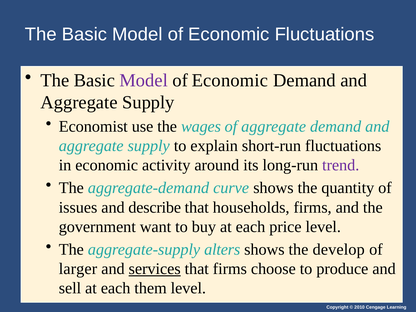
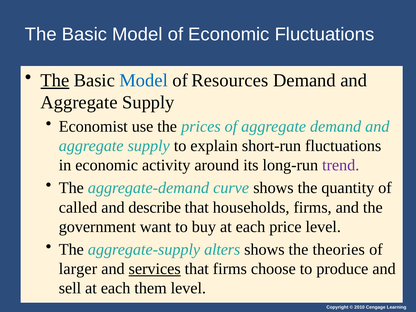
The underline: none -> present (55, 80)
Model colour: purple -> blue (144, 80)
Economic: Economic -> Resources (230, 80)
wages: wages -> prices (201, 126)
issues: issues -> called (78, 207)
develop: develop -> theories (339, 249)
